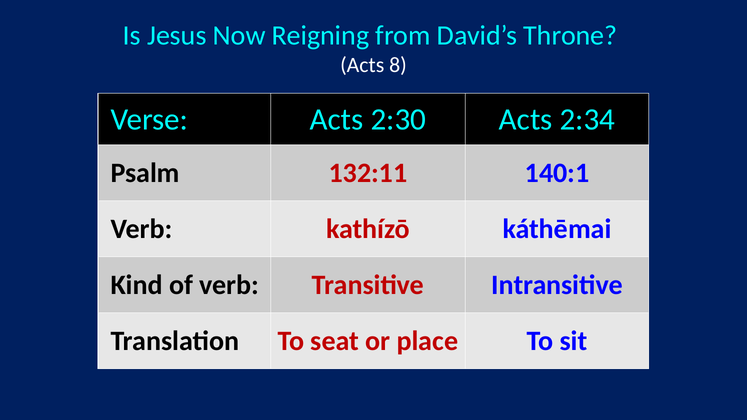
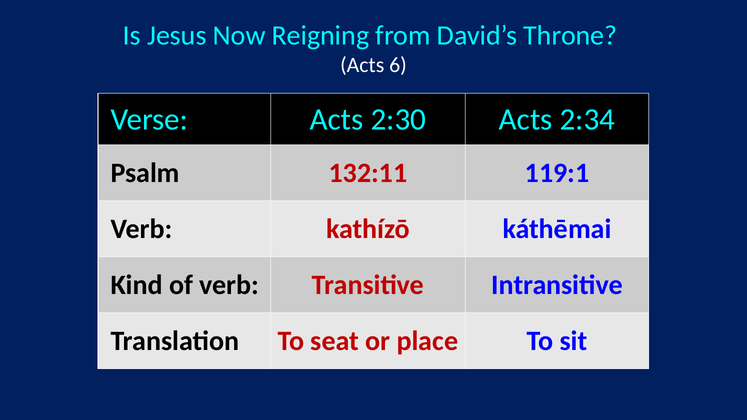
8: 8 -> 6 (398, 65)
140:1: 140:1 -> 119:1 (557, 173)
